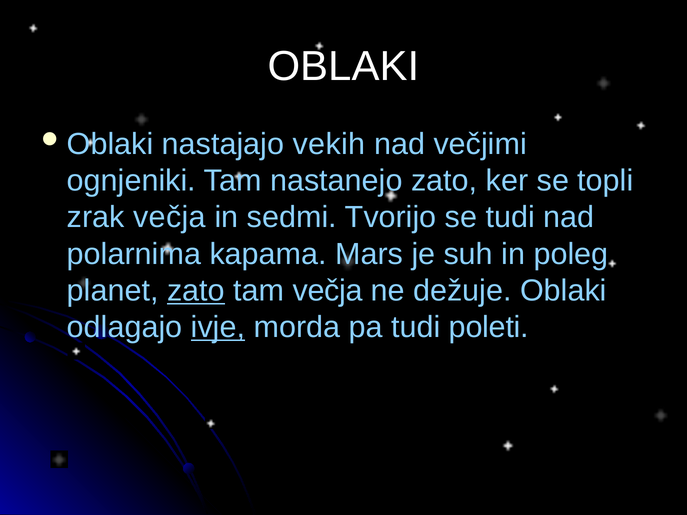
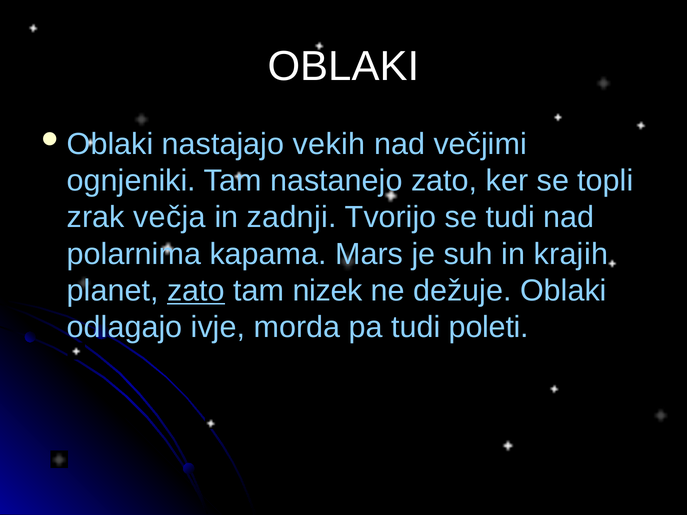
sedmi: sedmi -> zadnji (292, 217)
poleg: poleg -> krajih (571, 254)
tam večja: večja -> nizek (328, 291)
ivje underline: present -> none (218, 327)
